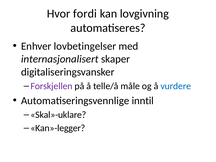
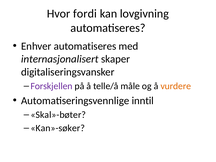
Enhver lovbetingelser: lovbetingelser -> automatiseres (85, 46)
vurdere colour: blue -> orange (176, 86)
Skal»-uklare: Skal»-uklare -> Skal»-bøter (58, 115)
Kan»-legger: Kan»-legger -> Kan»-søker (58, 128)
